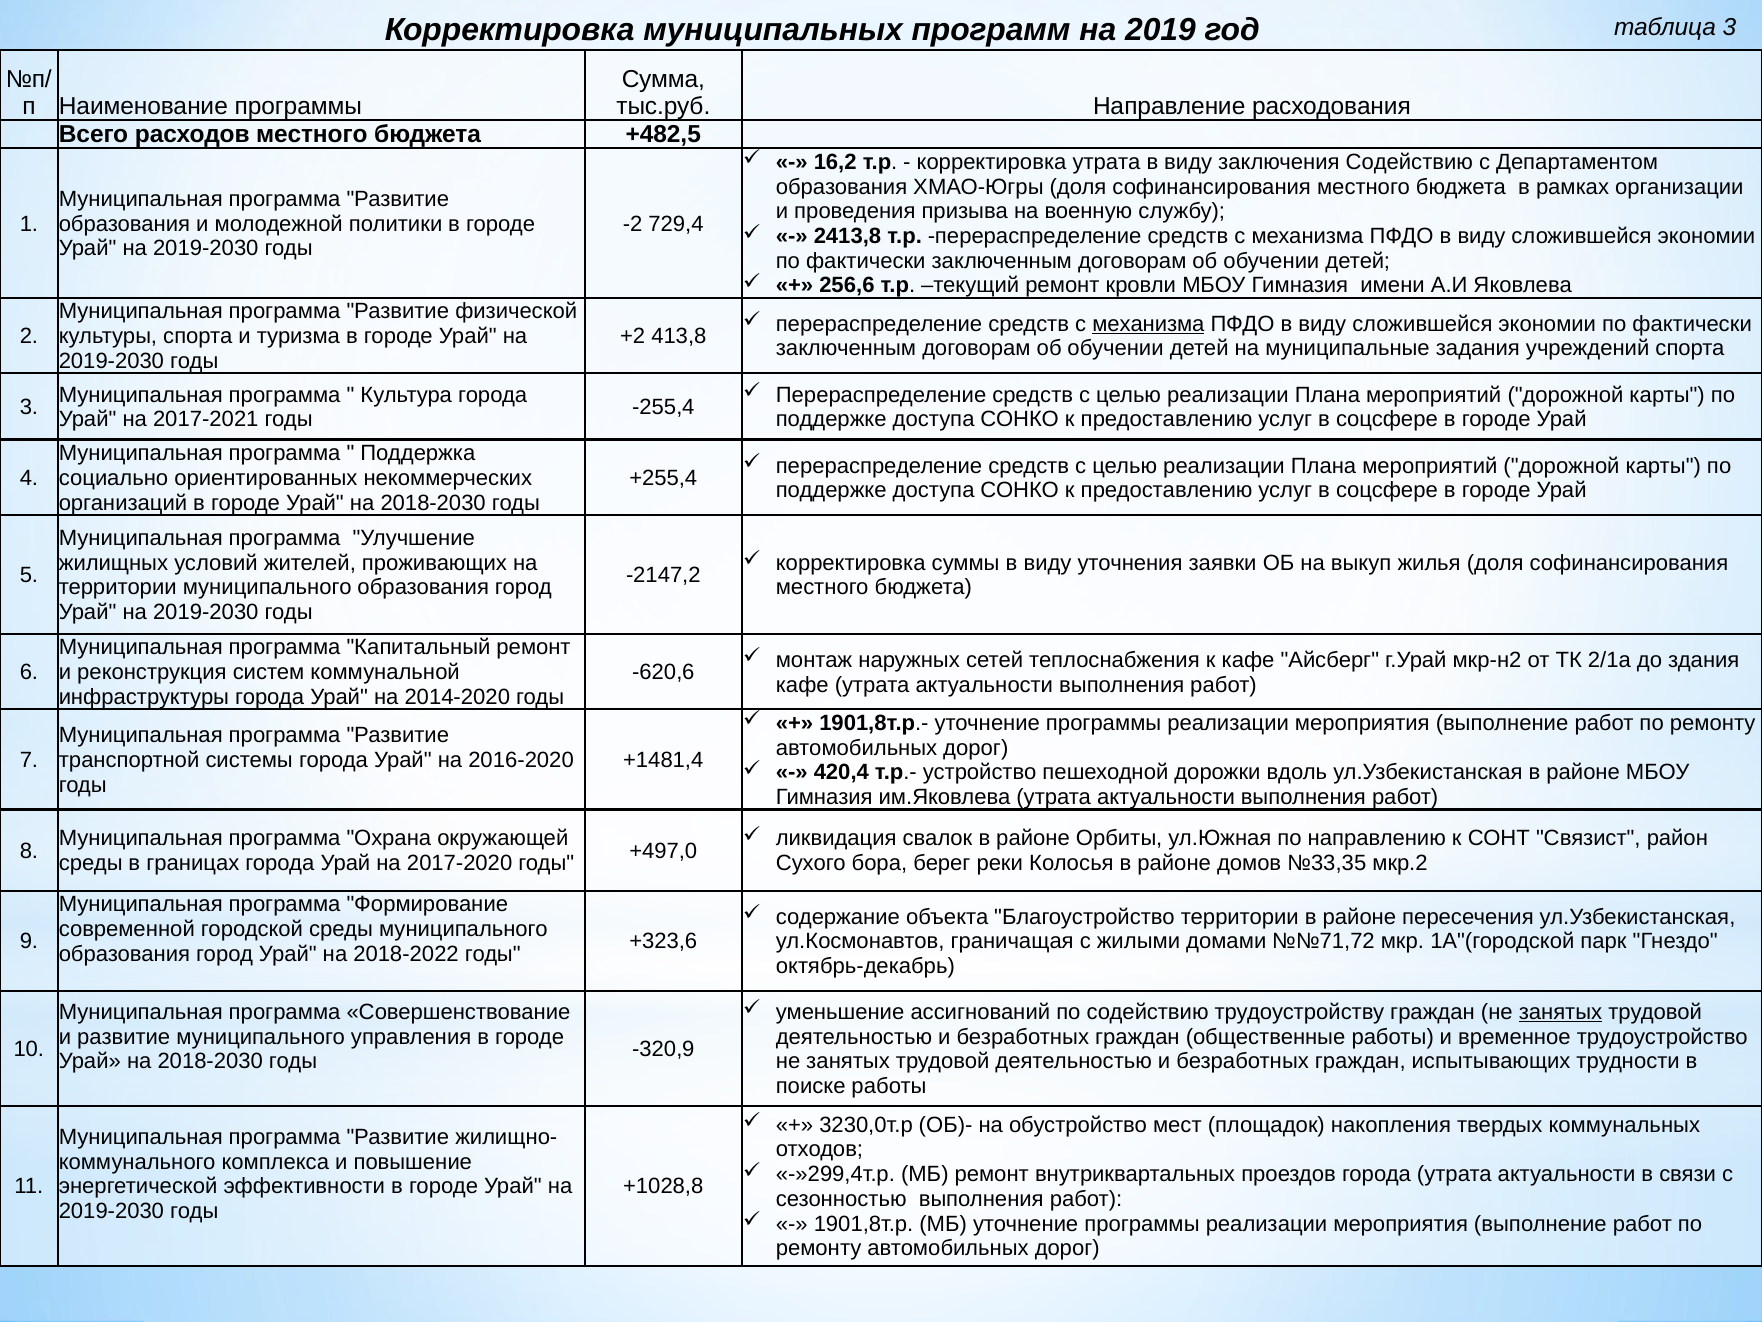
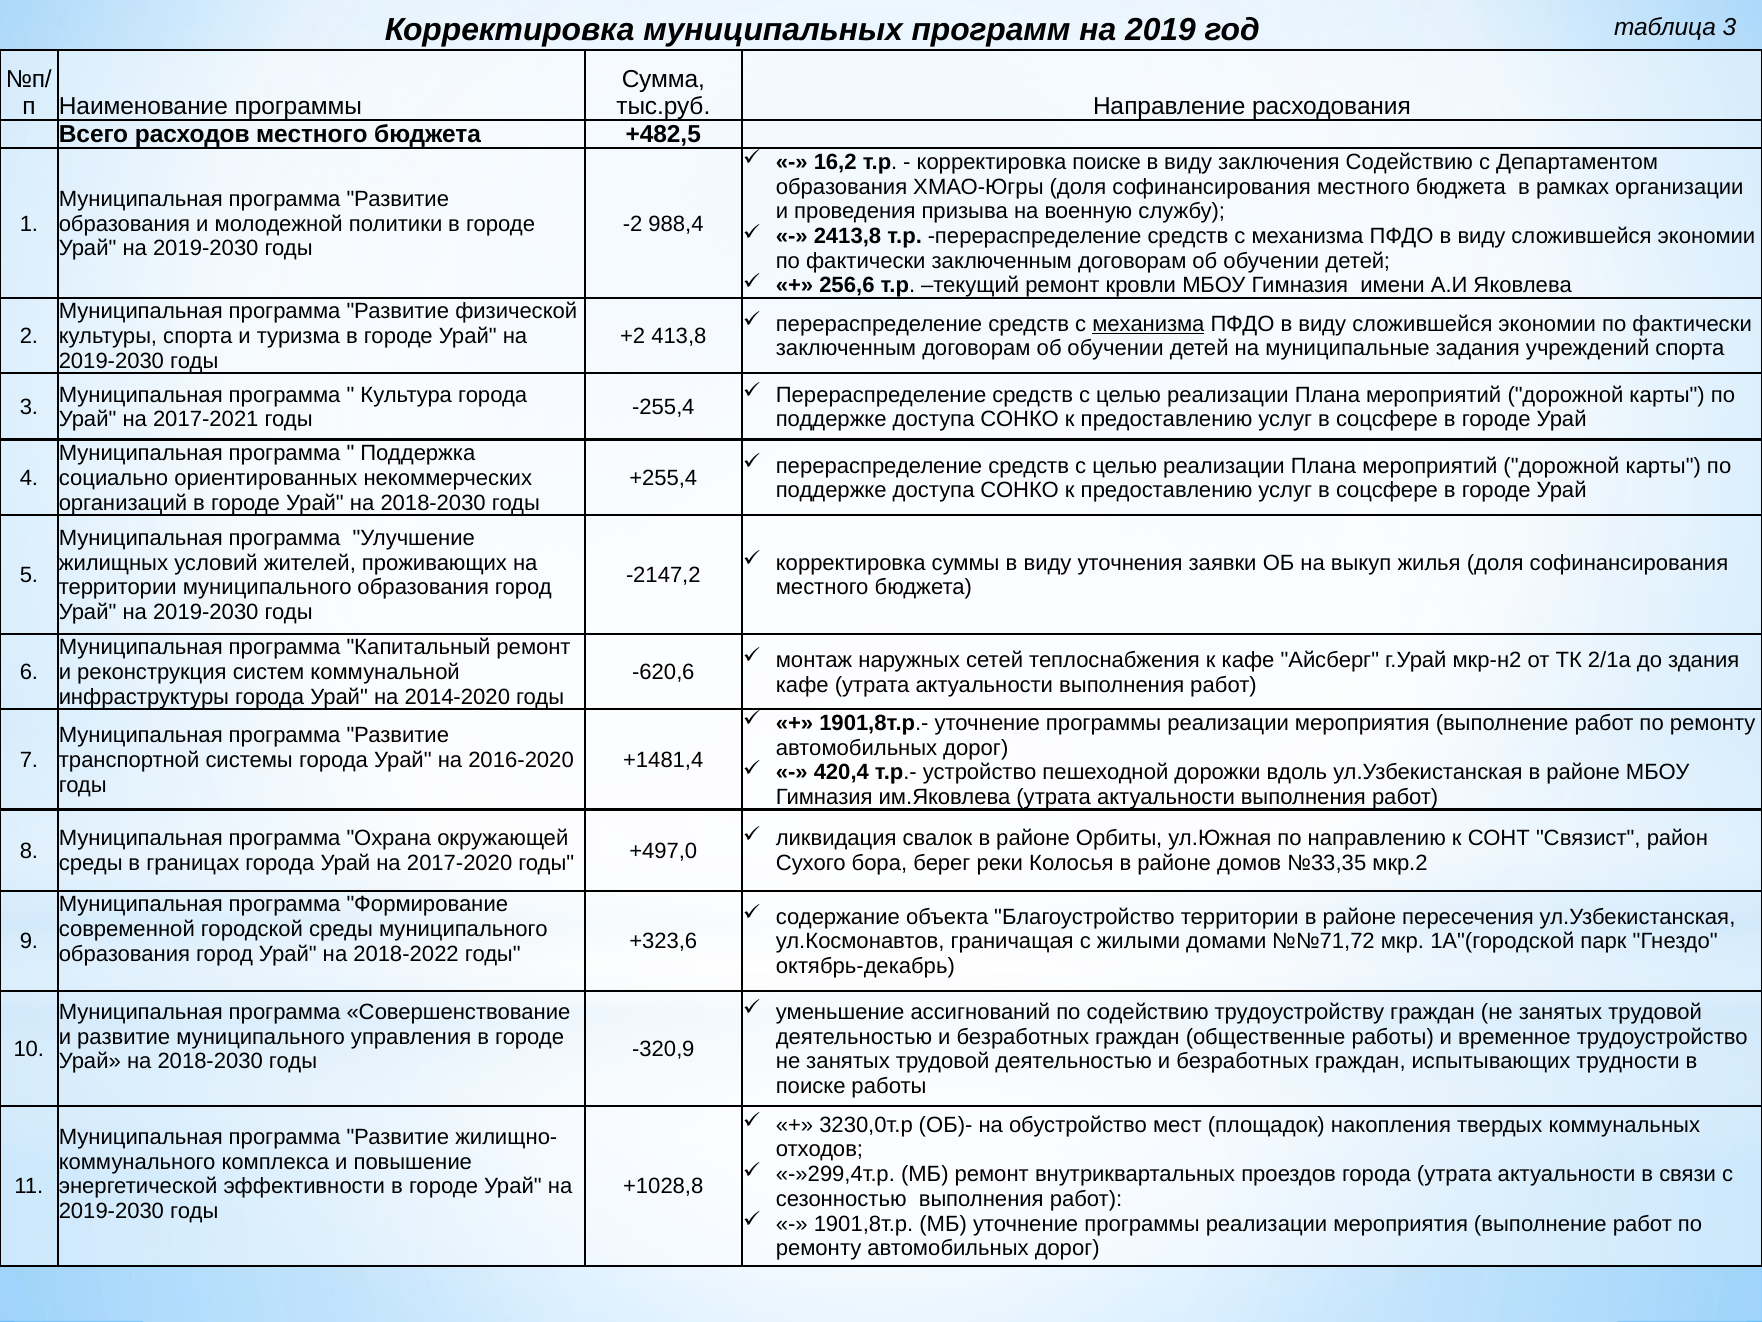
корректировка утрата: утрата -> поиске (1107, 162)
729,4: 729,4 -> 988,4 (676, 224)
занятых underline: present -> none (1560, 1012)
